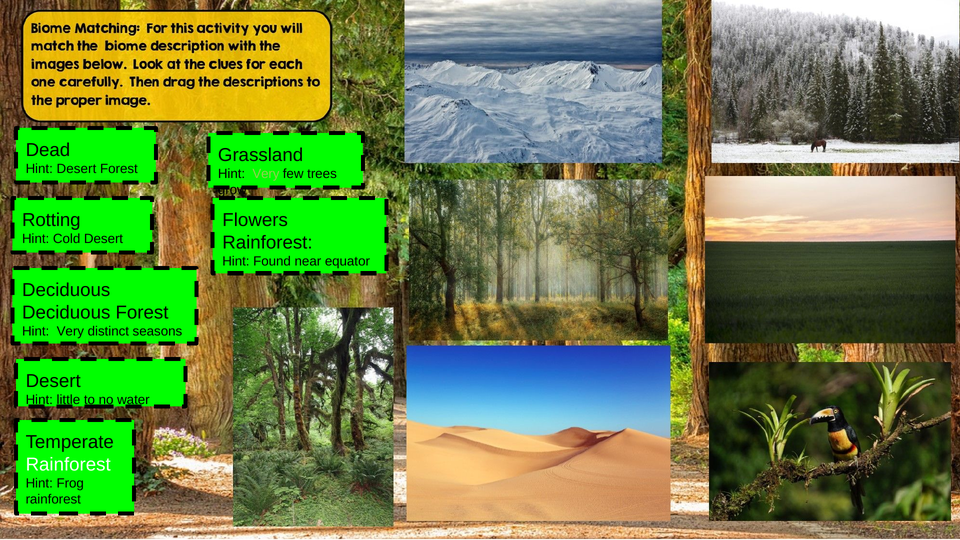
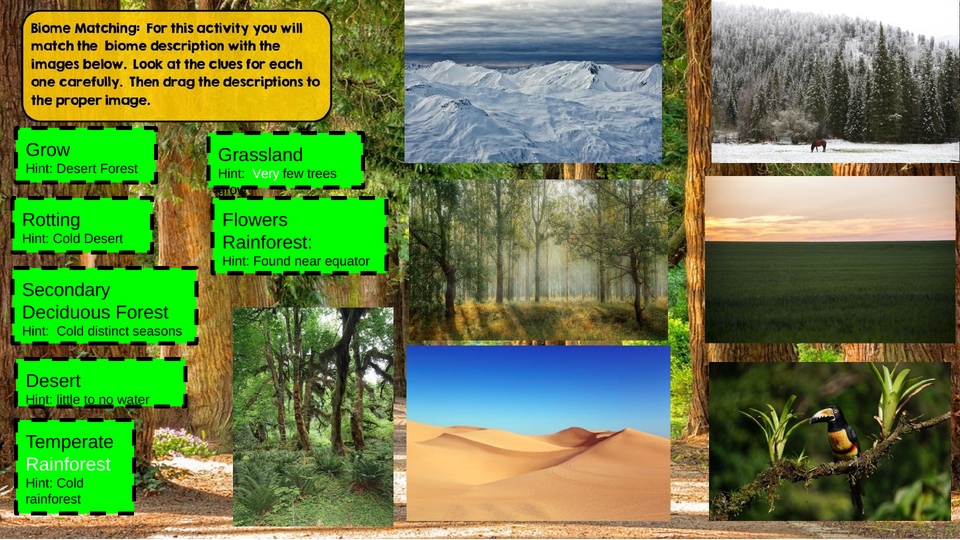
Dead: Dead -> Grow (48, 150)
Very colour: light green -> white (266, 174)
Deciduous: Deciduous -> Secondary (66, 290)
Very: Very -> Cold (70, 331)
Frog: Frog -> Cold (70, 483)
